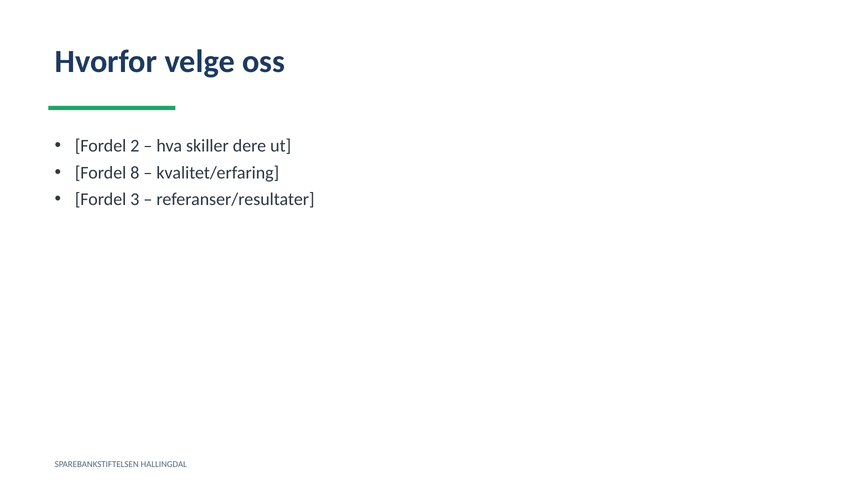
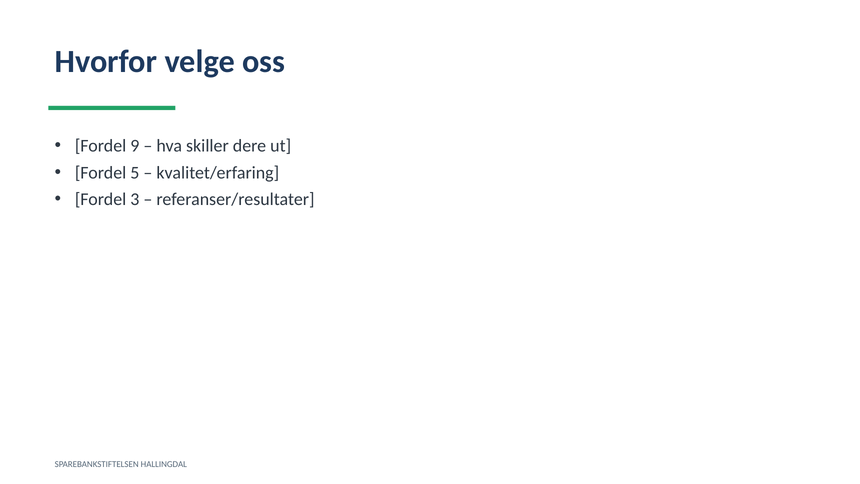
2: 2 -> 9 (135, 146)
8: 8 -> 5 (135, 173)
